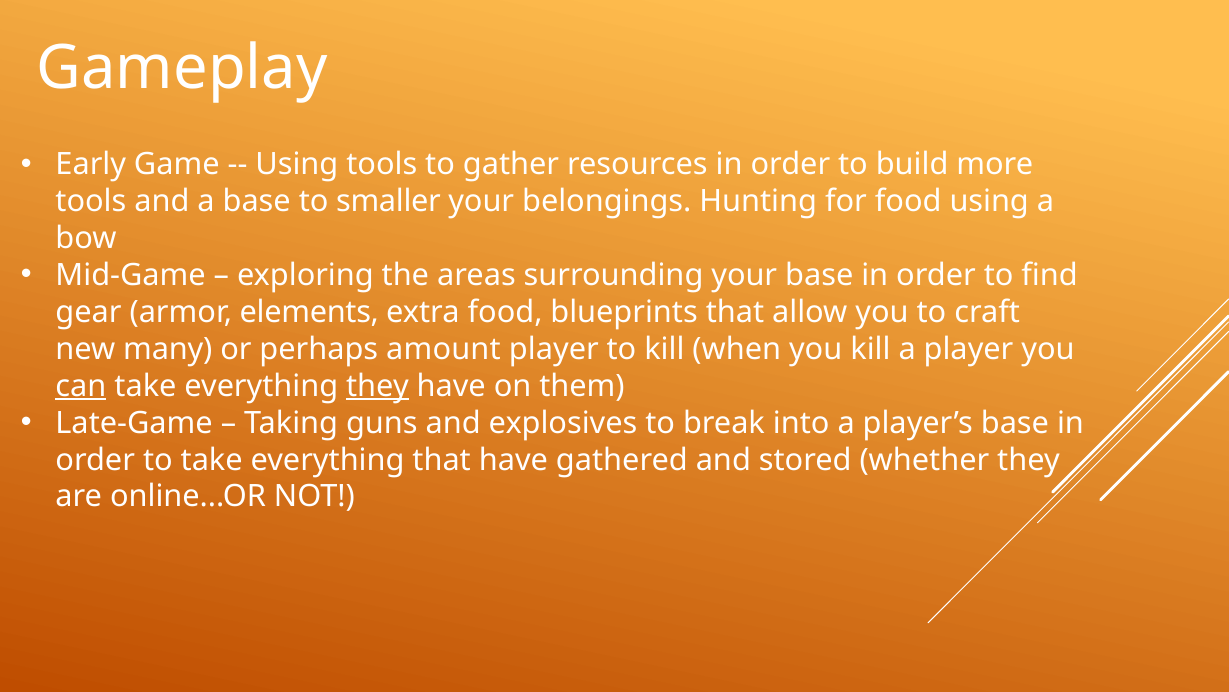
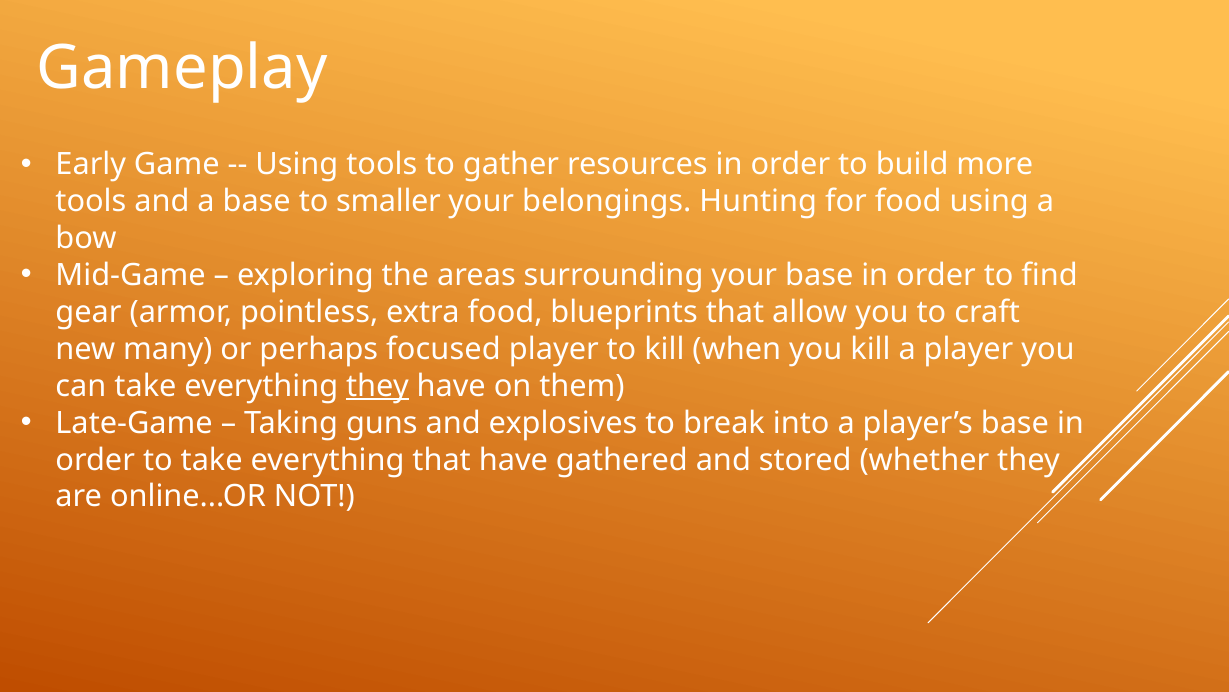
elements: elements -> pointless (309, 312)
amount: amount -> focused (443, 349)
can underline: present -> none (81, 386)
